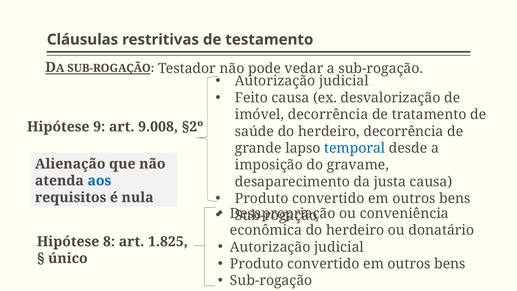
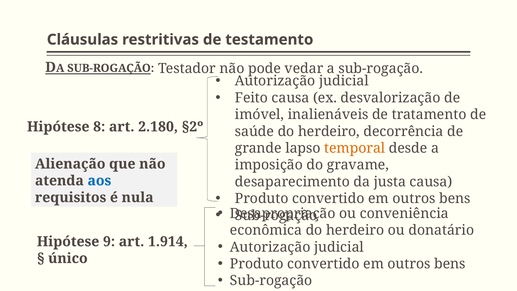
imóvel decorrência: decorrência -> inalienáveis (328, 115)
9: 9 -> 8 (99, 127)
9.008: 9.008 -> 2.180 (158, 127)
temporal colour: blue -> orange (355, 148)
8: 8 -> 9 (109, 241)
1.825: 1.825 -> 1.914 (168, 241)
